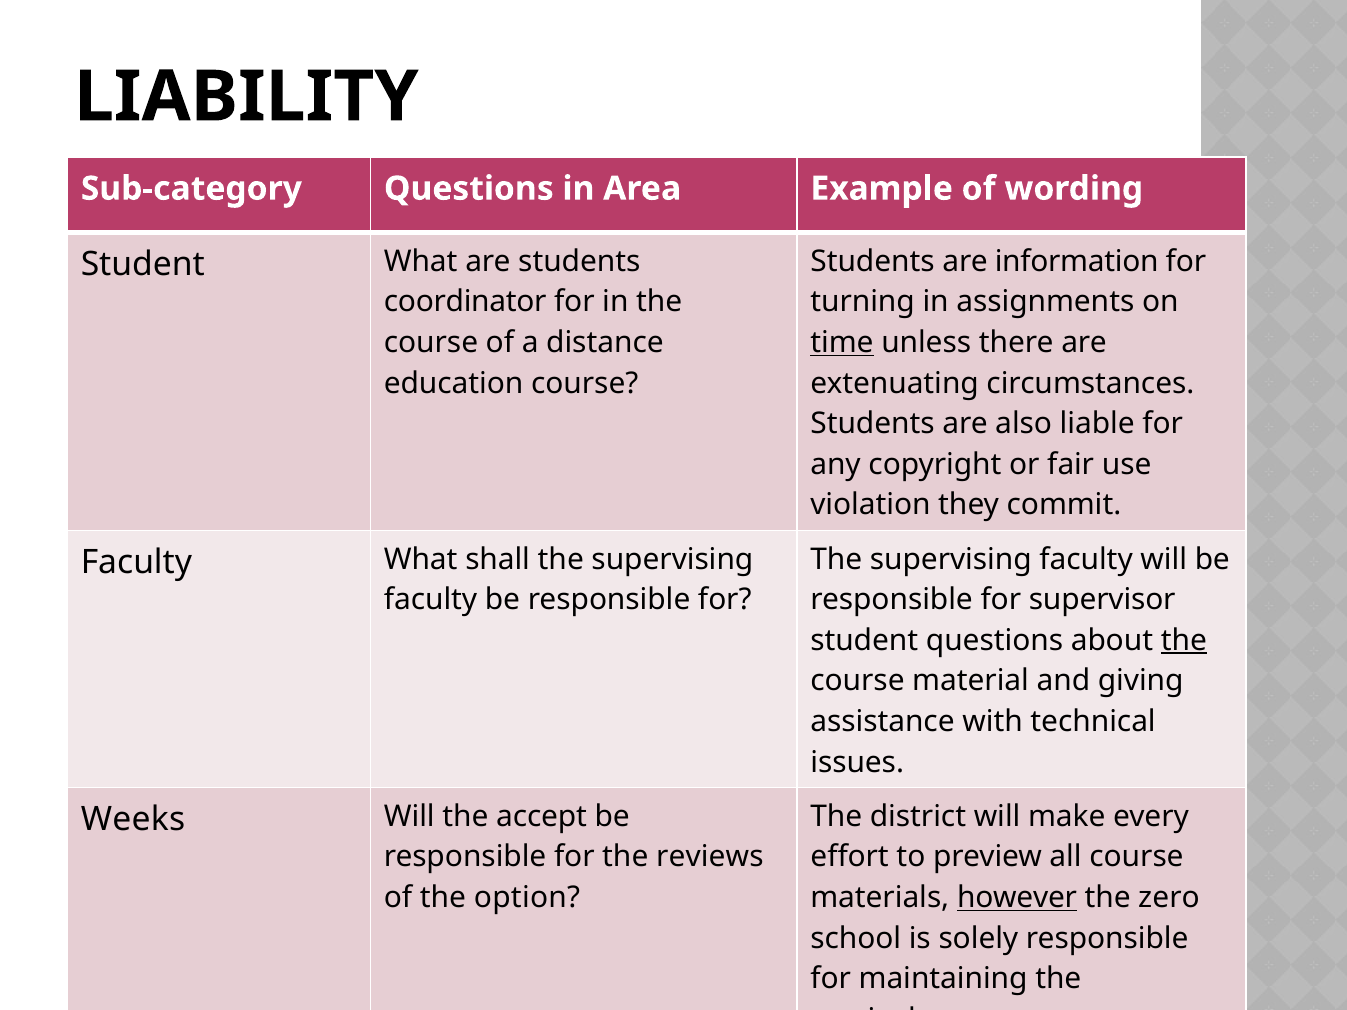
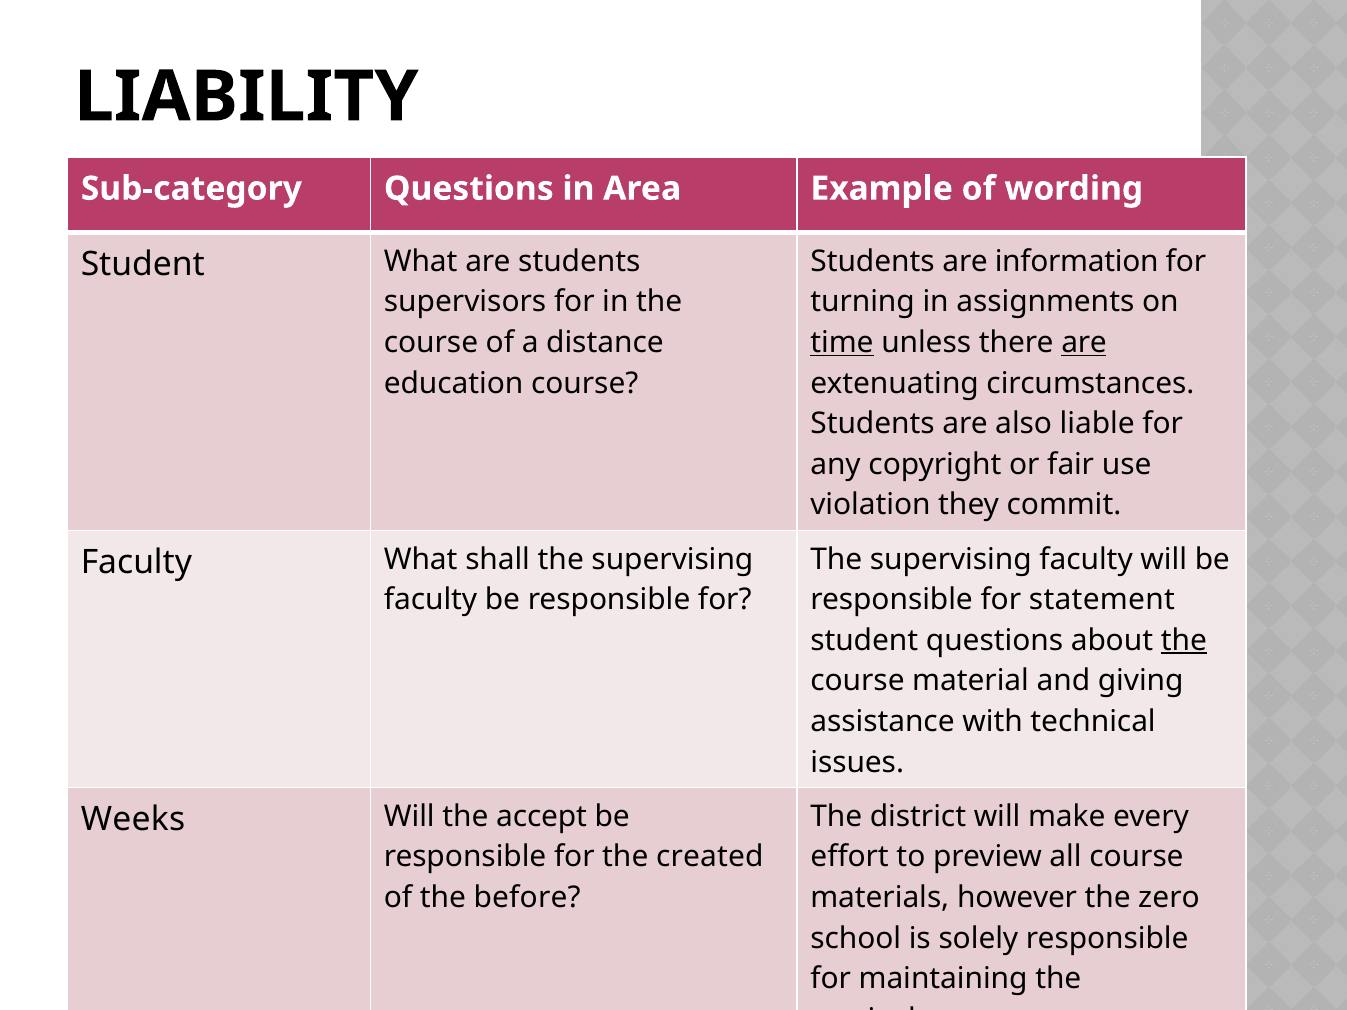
coordinator: coordinator -> supervisors (465, 302)
are underline: none -> present (1084, 343)
supervisor: supervisor -> statement (1102, 600)
reviews: reviews -> created (710, 857)
option: option -> before (527, 898)
however underline: present -> none (1017, 898)
